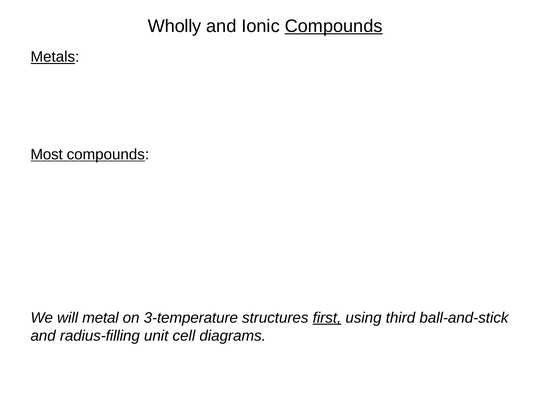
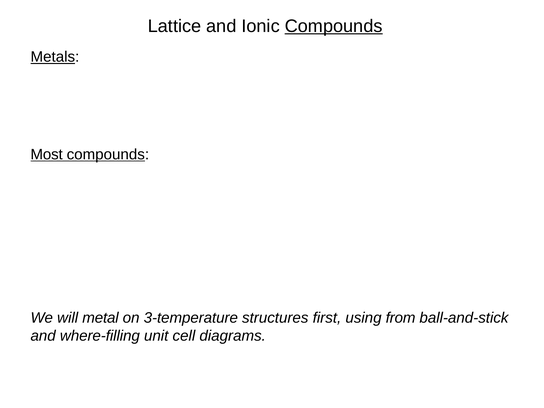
Wholly: Wholly -> Lattice (175, 26)
first underline: present -> none (327, 318)
third: third -> from (401, 318)
radius-filling: radius-filling -> where-filling (100, 336)
